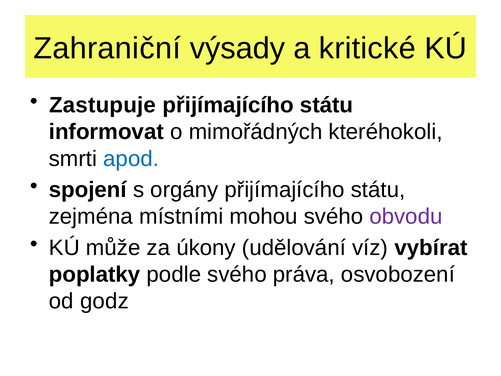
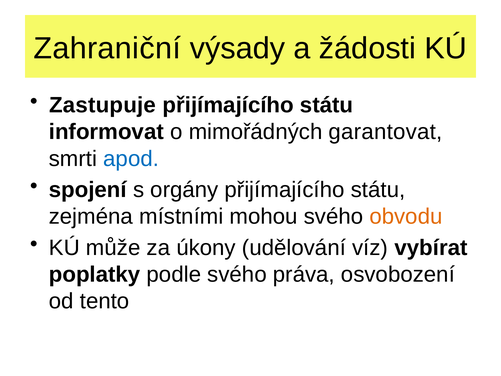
kritické: kritické -> žádosti (367, 48)
kteréhokoli: kteréhokoli -> garantovat (385, 132)
obvodu colour: purple -> orange (406, 216)
godz: godz -> tento (105, 301)
